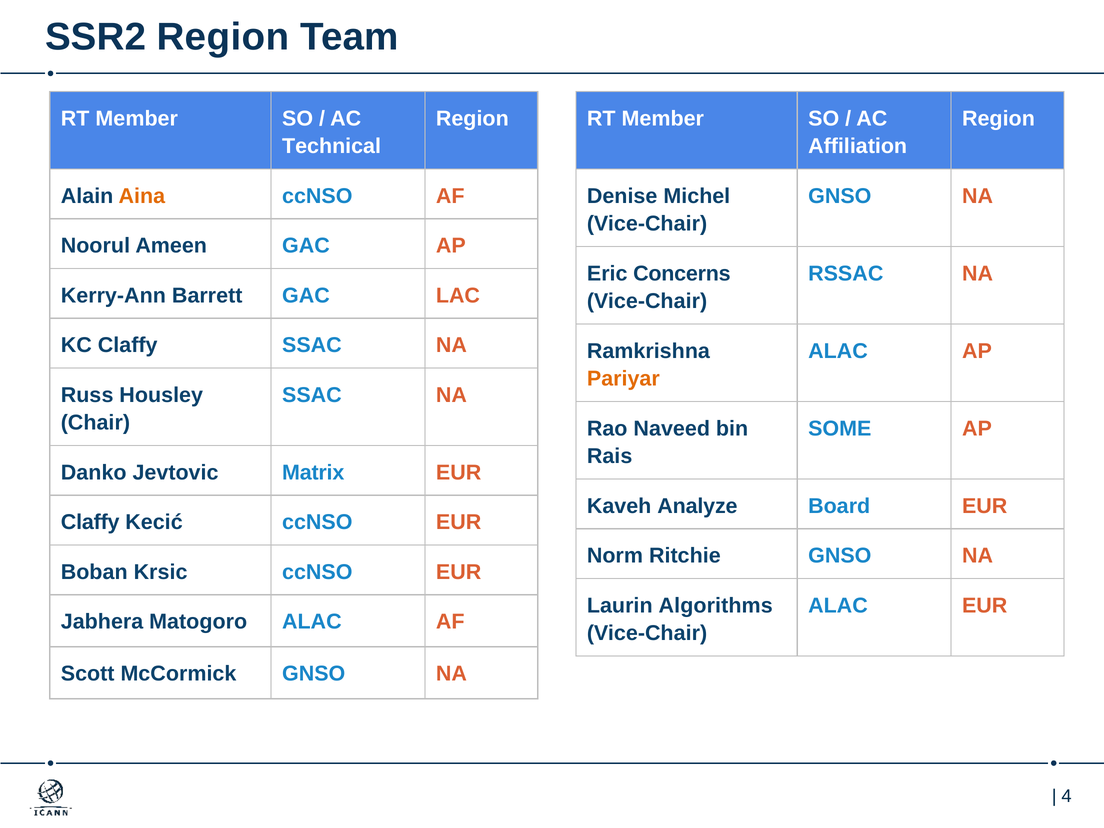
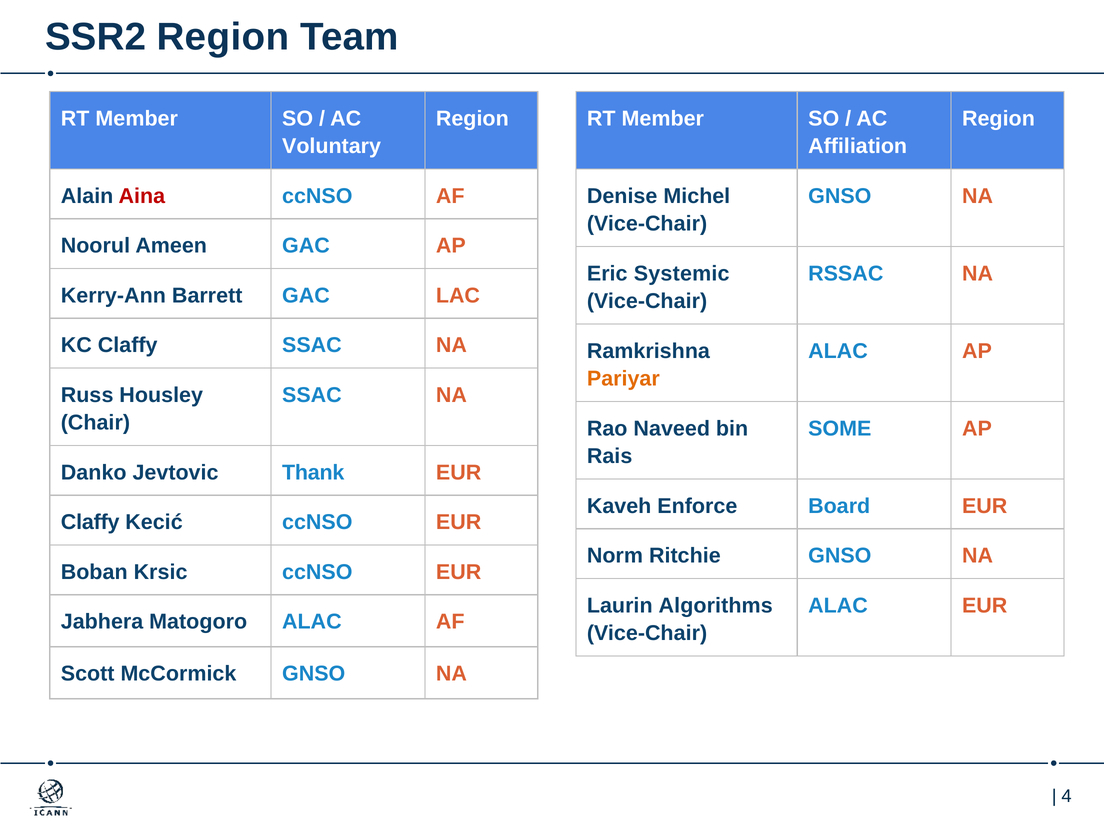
Technical: Technical -> Voluntary (332, 146)
Aina colour: orange -> red (142, 196)
Concerns: Concerns -> Systemic (682, 274)
Matrix: Matrix -> Thank (313, 473)
Analyze: Analyze -> Enforce (697, 506)
